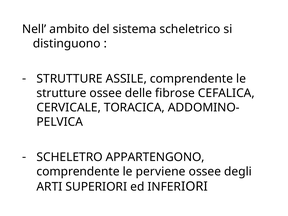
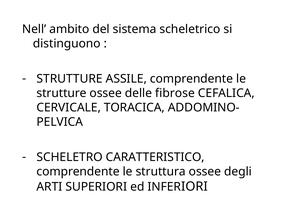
APPARTENGONO: APPARTENGONO -> CARATTERISTICO (155, 157)
perviene: perviene -> struttura (161, 171)
